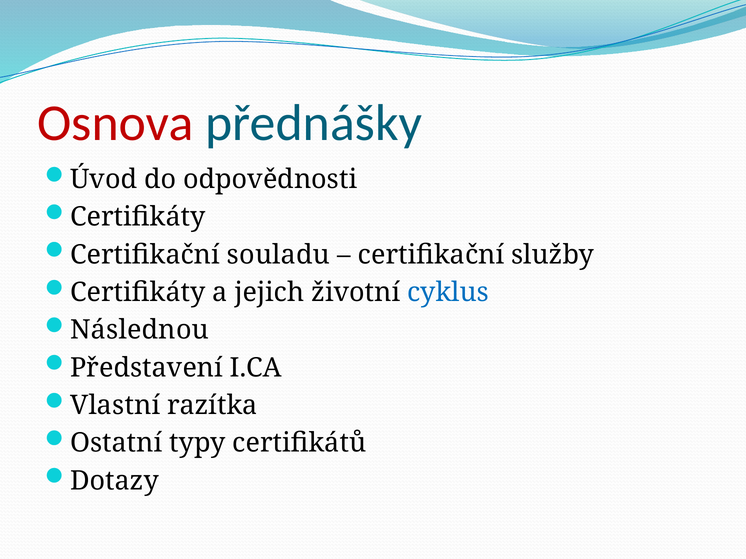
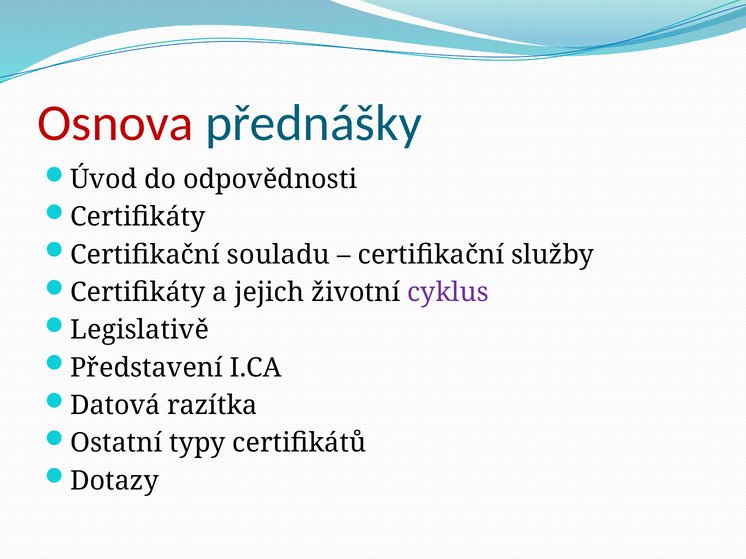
cyklus colour: blue -> purple (448, 293)
Následnou: Následnou -> Legislativě (140, 330)
Vlastní: Vlastní -> Datová (115, 406)
